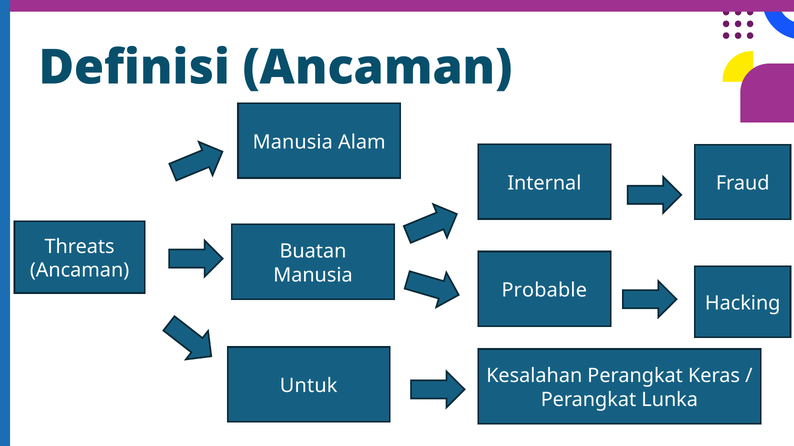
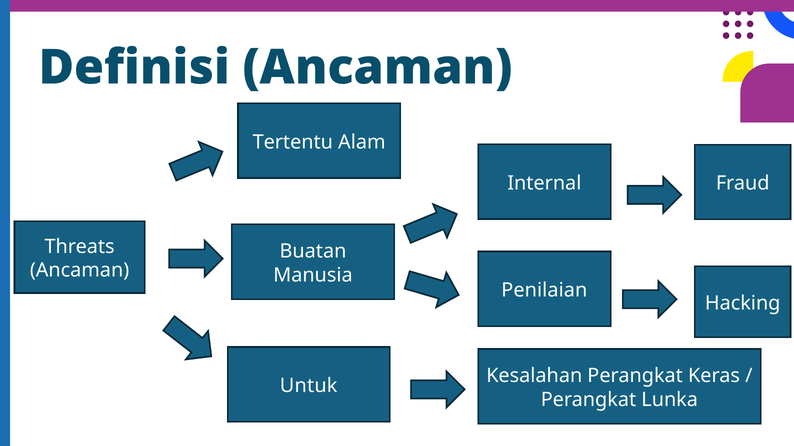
Manusia: Manusia -> Tertentu (293, 142)
Probable: Probable -> Penilaian (544, 291)
